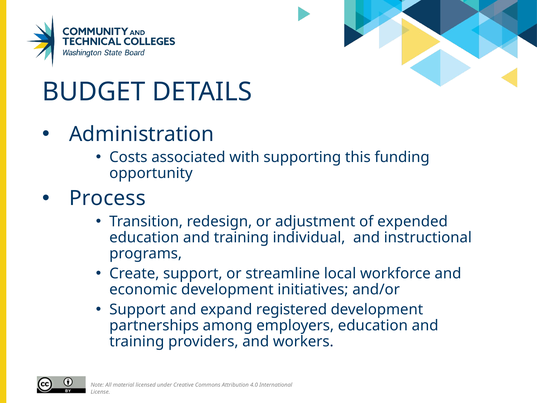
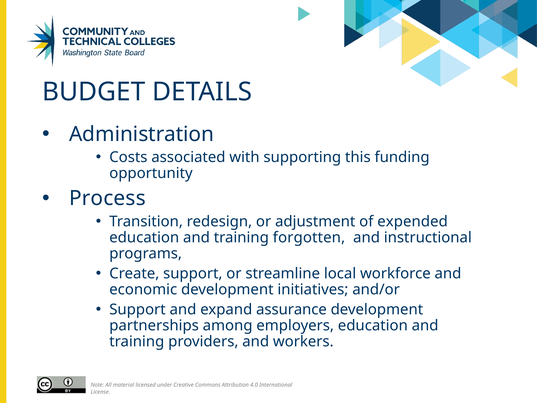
individual: individual -> forgotten (309, 237)
registered: registered -> assurance (291, 309)
